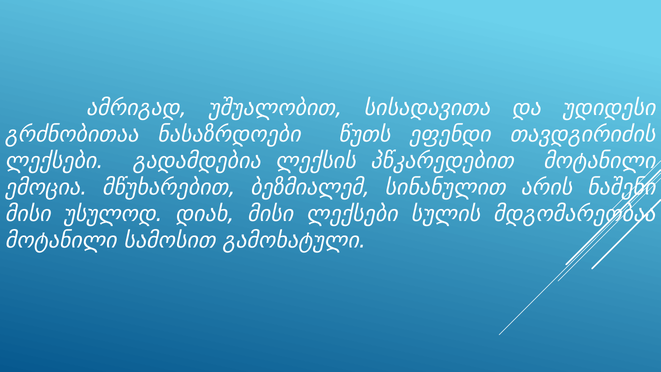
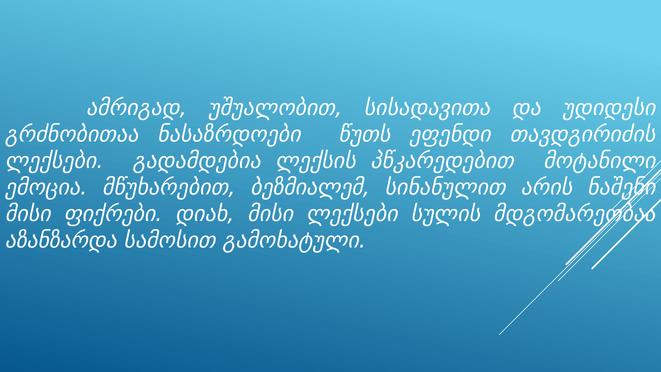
უსულოდ: უსულოდ -> ფიქრები (113, 214)
მოტანილი: მოტანილი -> აზანზარდა (61, 240)
